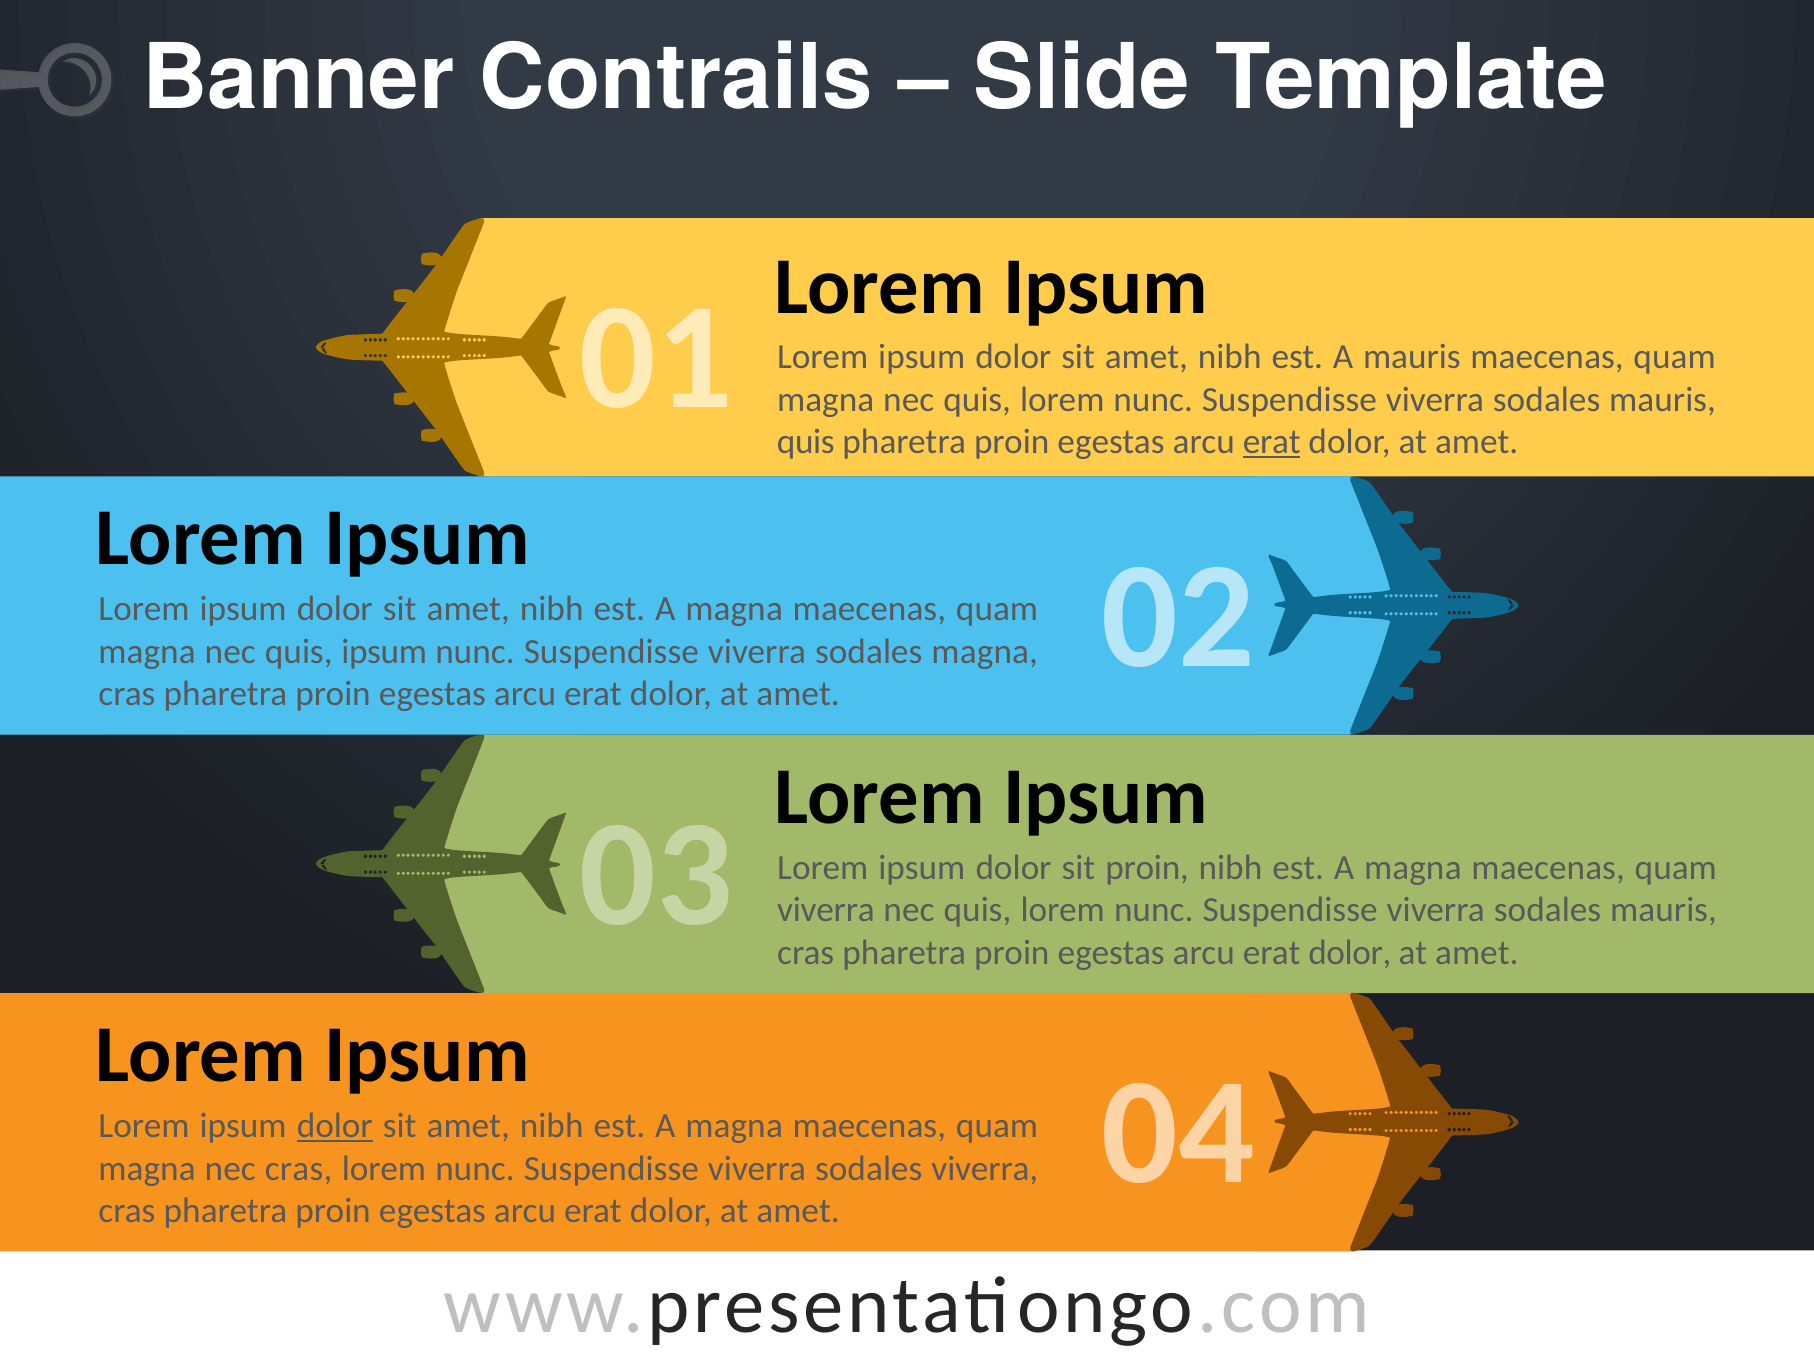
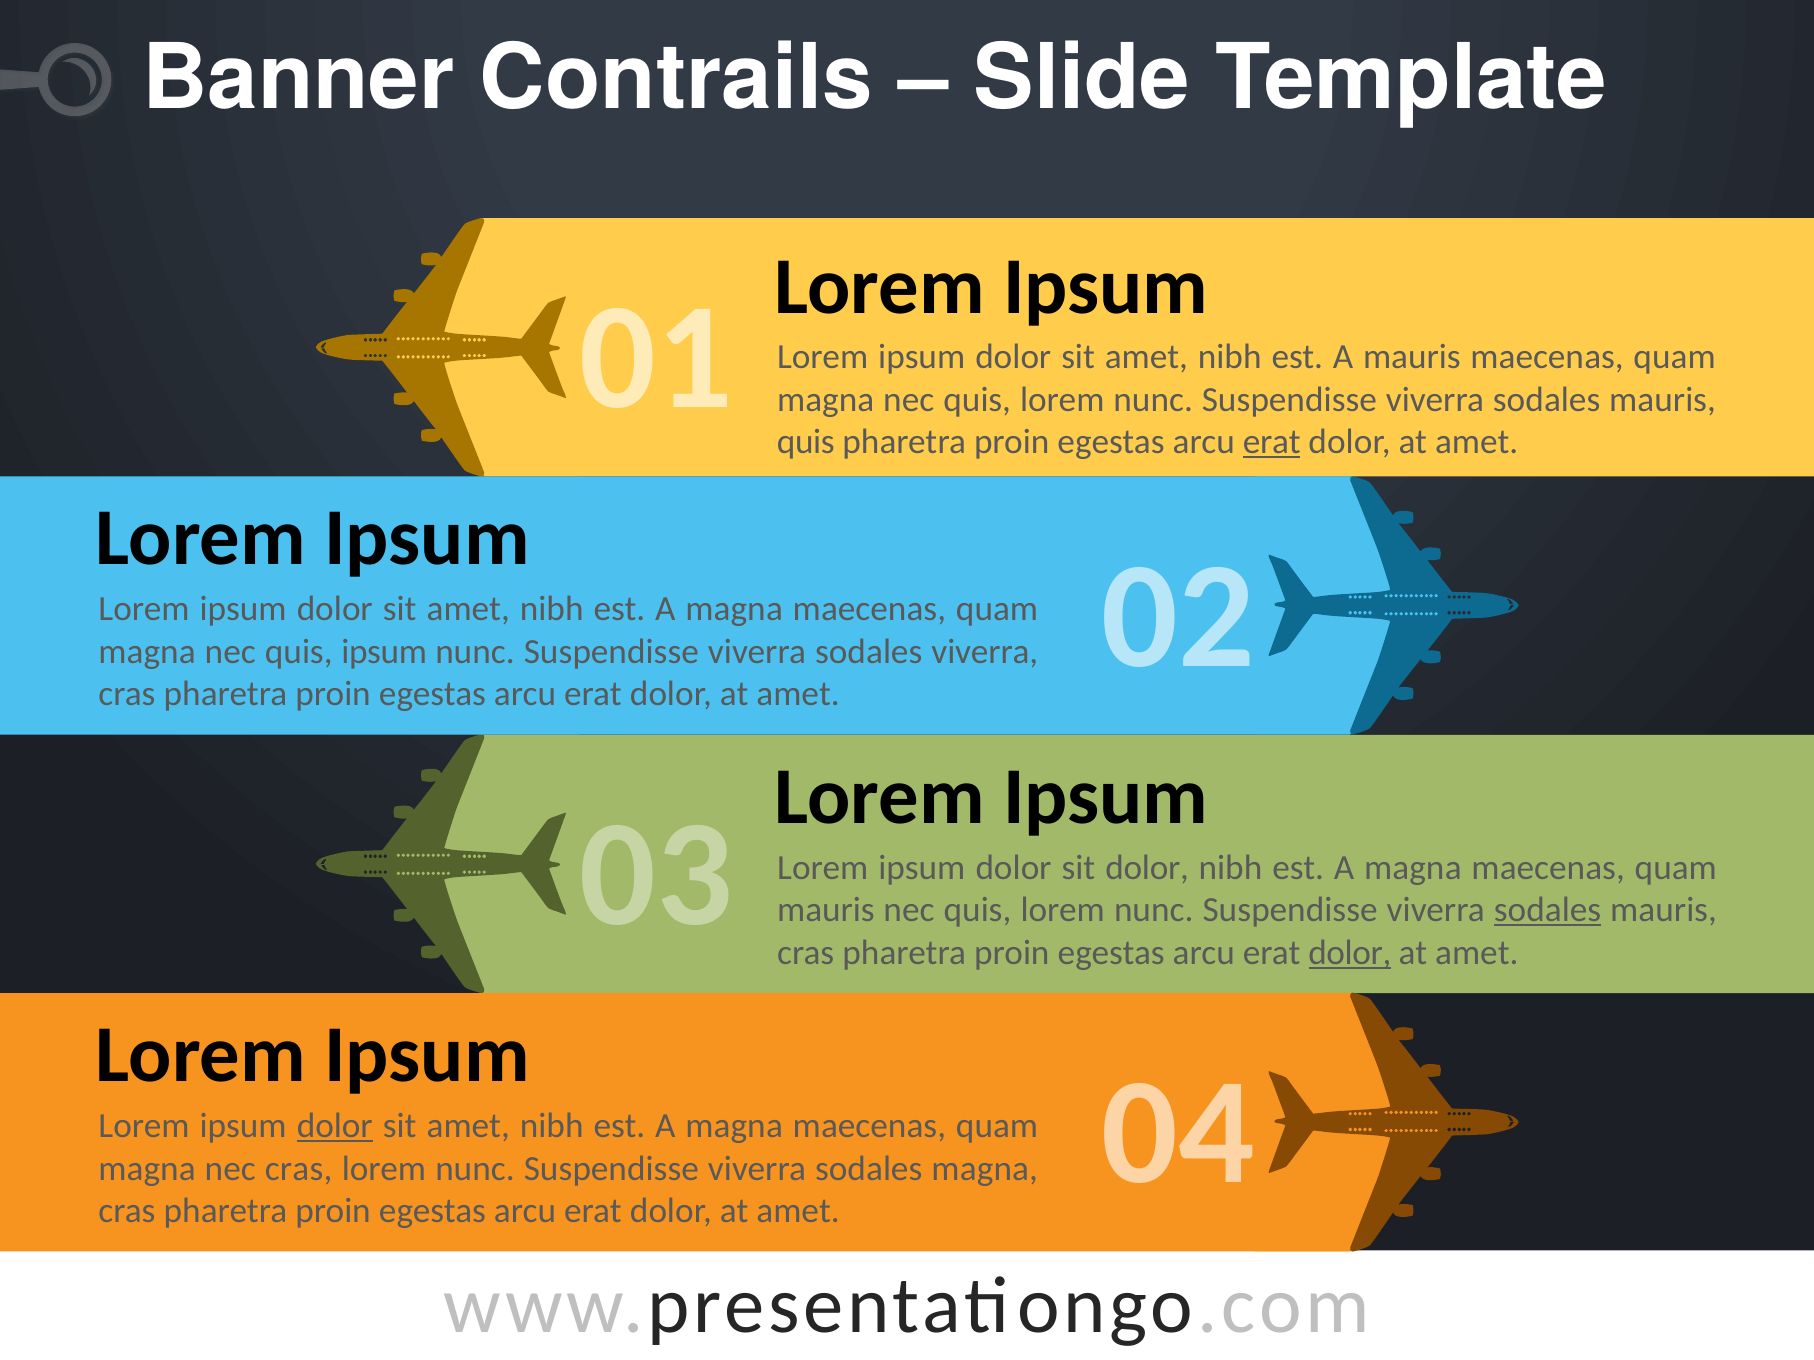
sodales magna: magna -> viverra (985, 652)
sit proin: proin -> dolor (1147, 868)
viverra: viverra -> mauris (826, 910)
sodales underline: none -> present (1548, 910)
dolor underline: none -> present (1350, 953)
sodales viverra: viverra -> magna (985, 1169)
